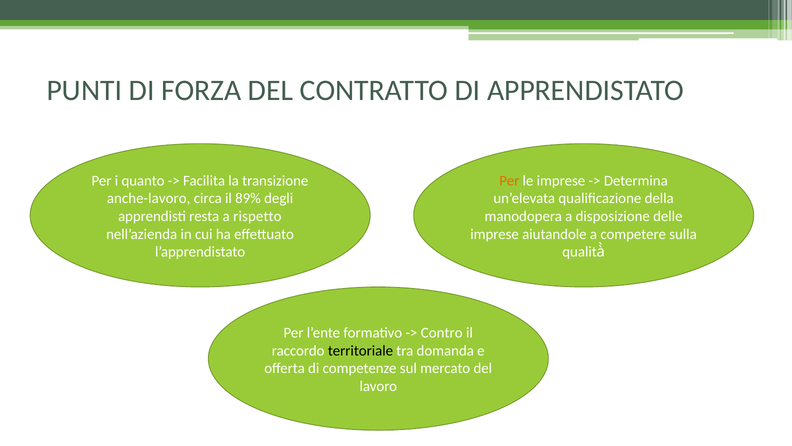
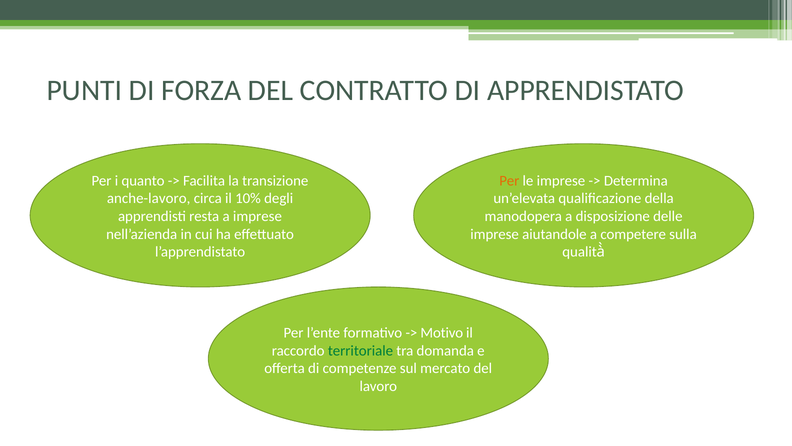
89%: 89% -> 10% (248, 198)
a rispetto: rispetto -> imprese (257, 216)
Contro: Contro -> Motivo (442, 332)
territoriale colour: black -> green (360, 350)
